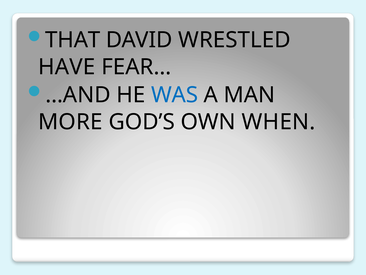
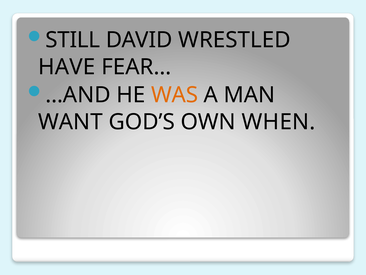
THAT: THAT -> STILL (73, 40)
WAS colour: blue -> orange (175, 95)
MORE: MORE -> WANT (70, 122)
